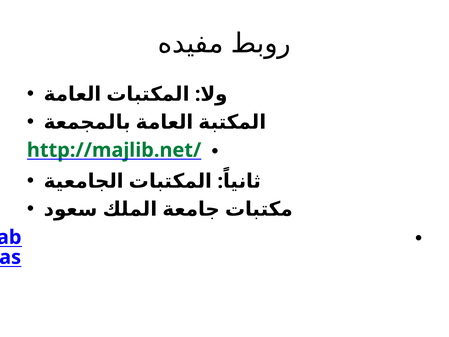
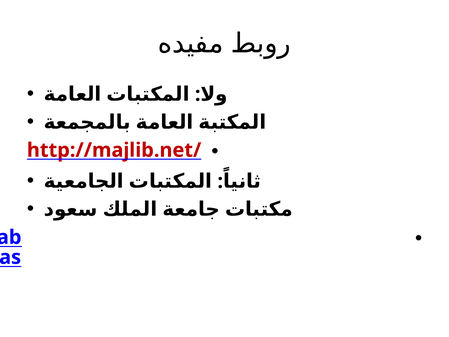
http://majlib.net/ colour: green -> red (114, 150)
